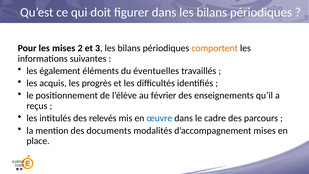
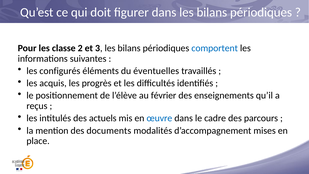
les mises: mises -> classe (64, 48)
comportent colour: orange -> blue (215, 48)
également: également -> configurés (60, 71)
relevés: relevés -> actuels (103, 118)
